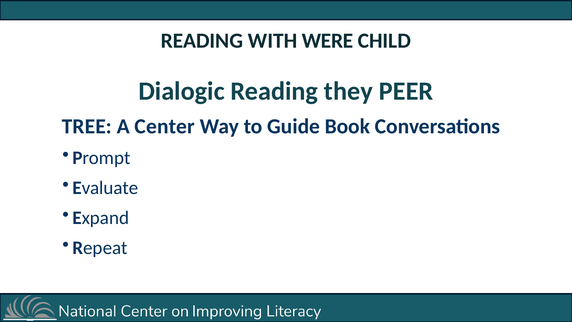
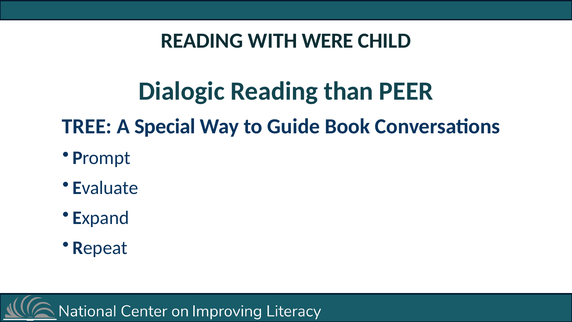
they: they -> than (349, 91)
Center: Center -> Special (165, 126)
